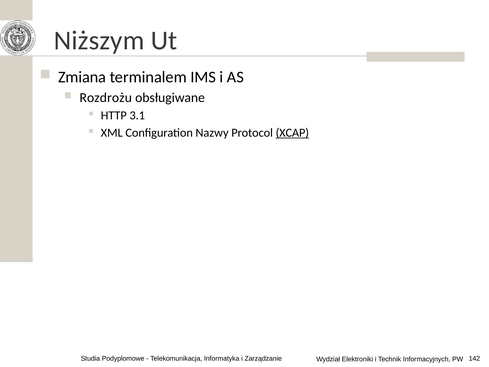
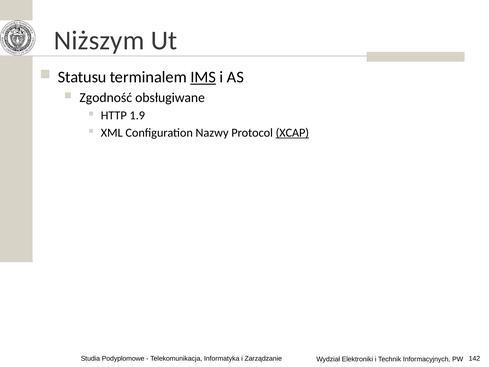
Zmiana: Zmiana -> Statusu (82, 77)
IMS underline: none -> present (203, 77)
Rozdrożu: Rozdrożu -> Zgodność (106, 98)
3.1: 3.1 -> 1.9 (137, 115)
